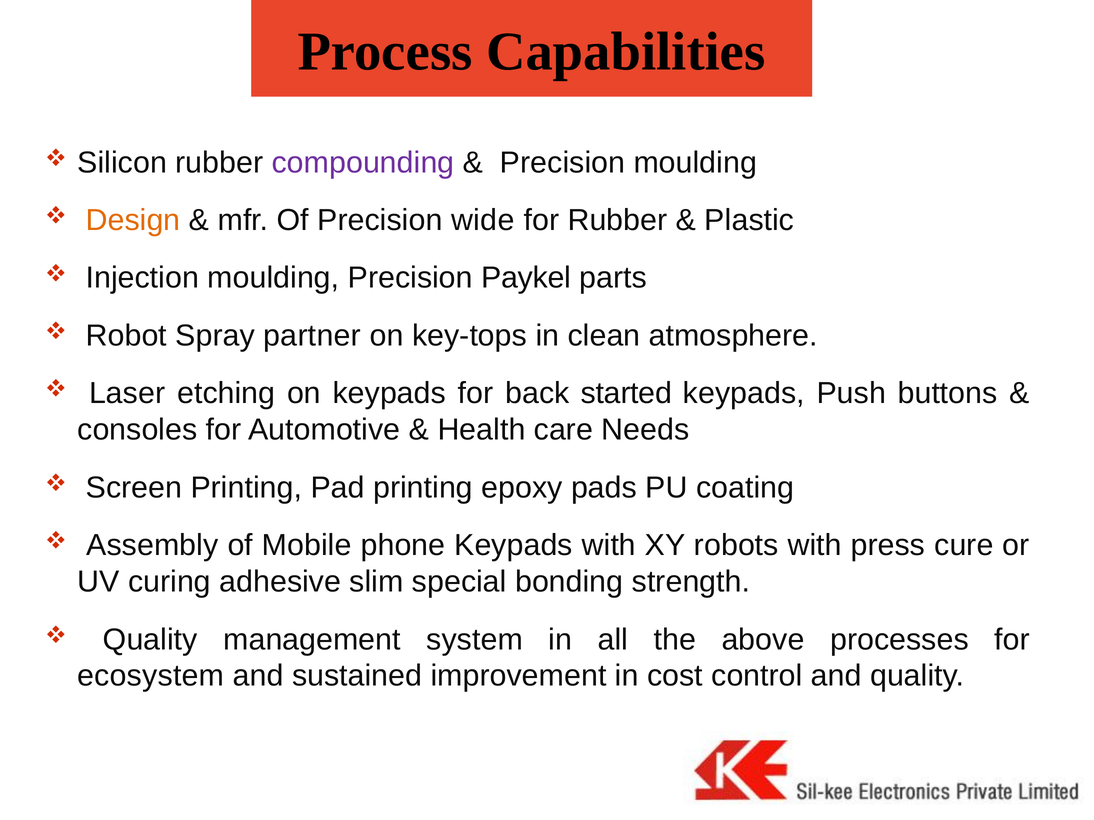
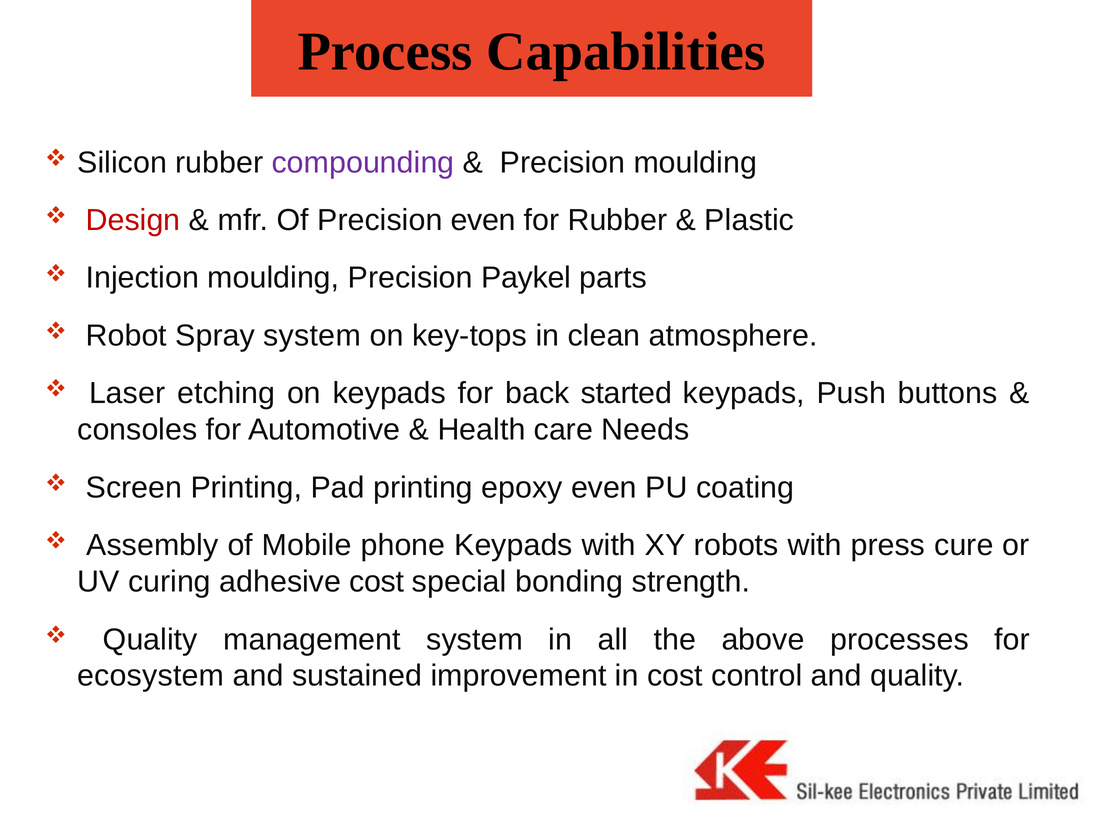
Design colour: orange -> red (133, 220)
Precision wide: wide -> even (483, 220)
Spray partner: partner -> system (312, 336)
epoxy pads: pads -> even (604, 488)
adhesive slim: slim -> cost (377, 582)
